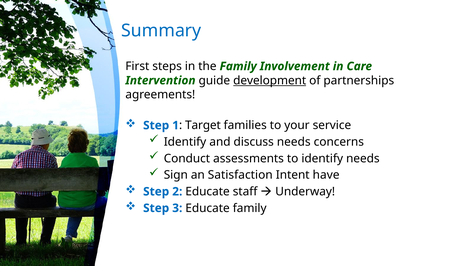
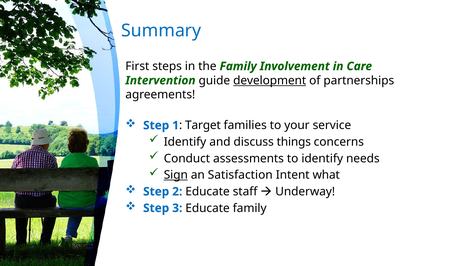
discuss needs: needs -> things (294, 142)
Sign underline: none -> present (176, 175)
have: have -> what (326, 175)
